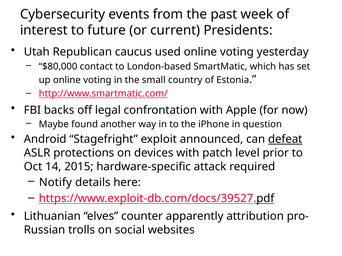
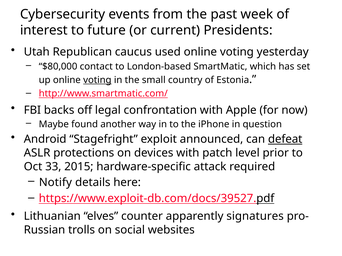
voting underline: none -> present (97, 80)
14: 14 -> 33 (53, 167)
attribution: attribution -> signatures (255, 217)
